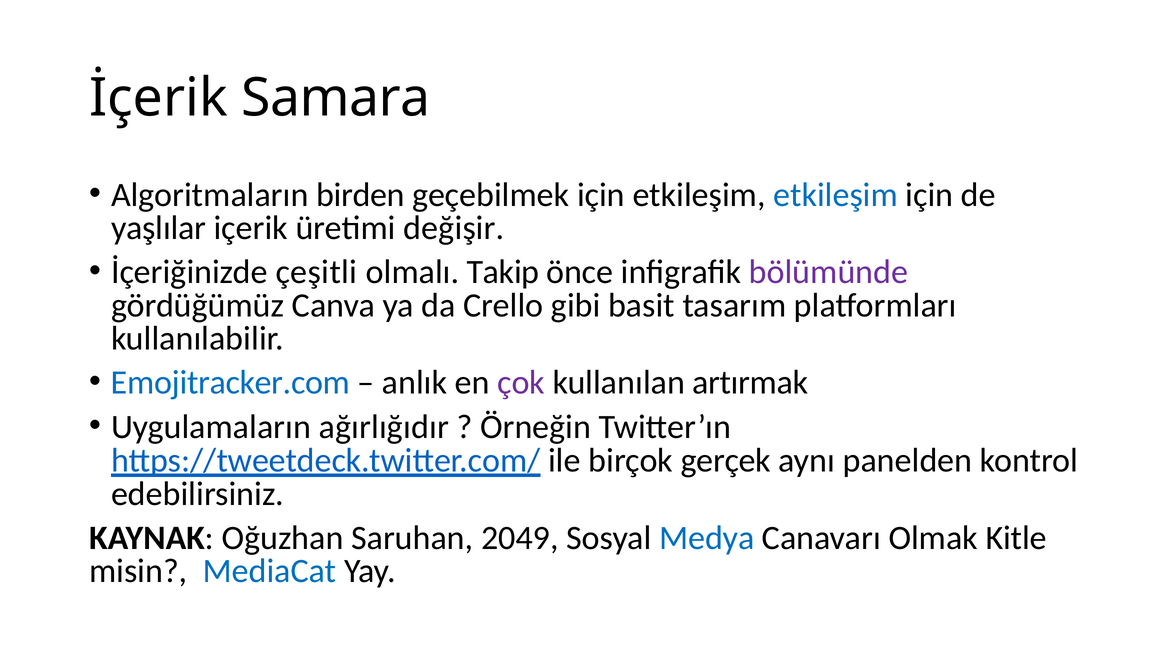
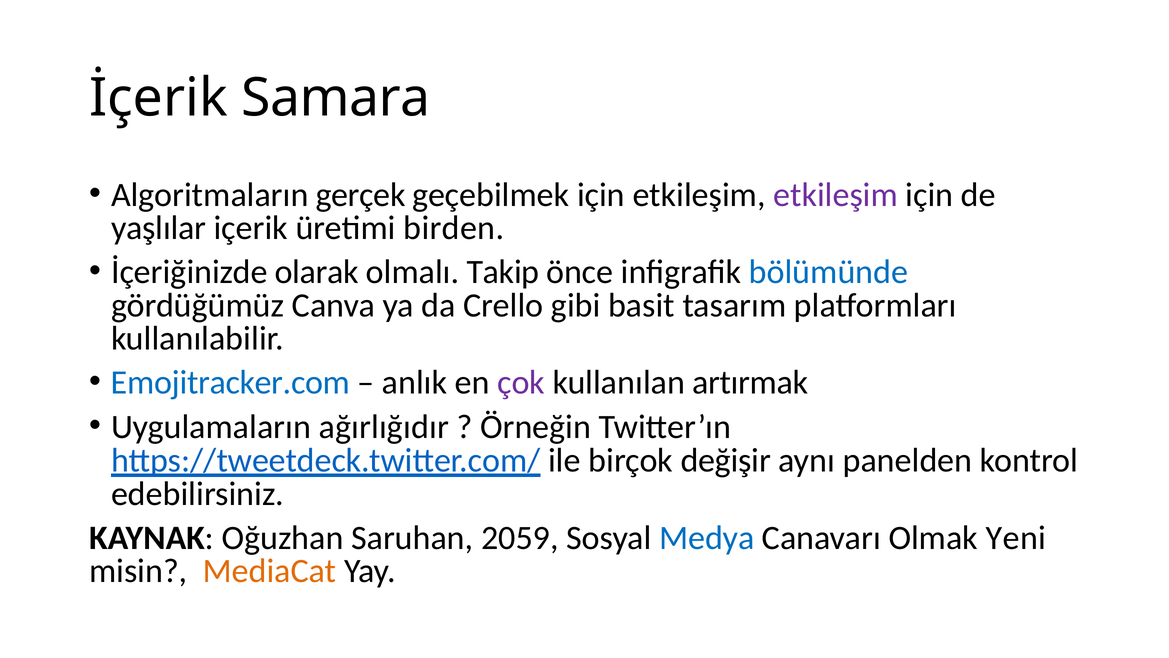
birden: birden -> gerçek (361, 195)
etkileşim colour: blue -> purple (836, 195)
değişir: değişir -> birden (454, 228)
çeşitli: çeşitli -> olarak (317, 272)
bölümünde colour: purple -> blue (828, 272)
gerçek: gerçek -> değişir (726, 460)
2049: 2049 -> 2059 (520, 538)
Kitle: Kitle -> Yeni (1016, 538)
MediaCat colour: blue -> orange (270, 571)
